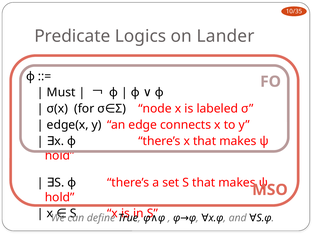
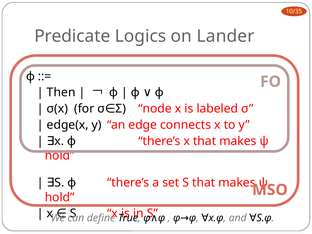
Must: Must -> Then (61, 92)
